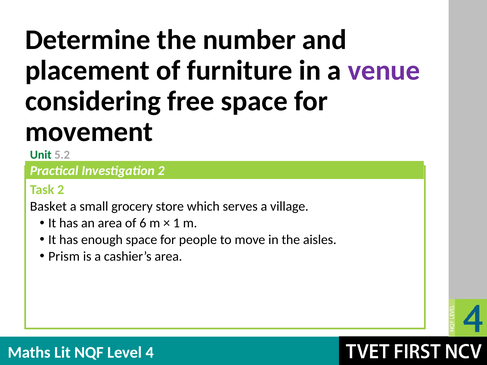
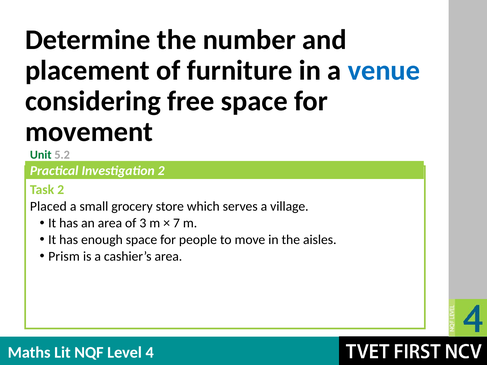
venue colour: purple -> blue (384, 70)
Basket: Basket -> Placed (48, 207)
6: 6 -> 3 (143, 223)
1: 1 -> 7 (176, 223)
